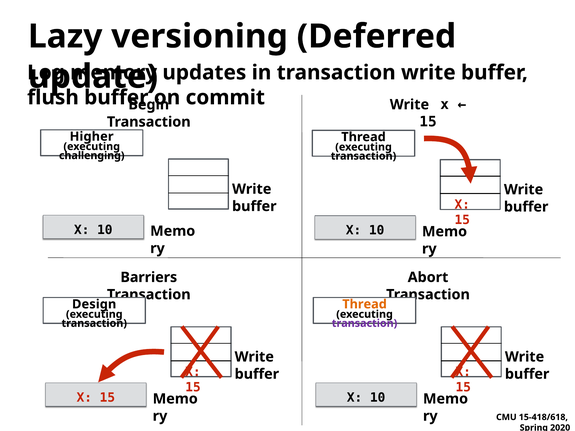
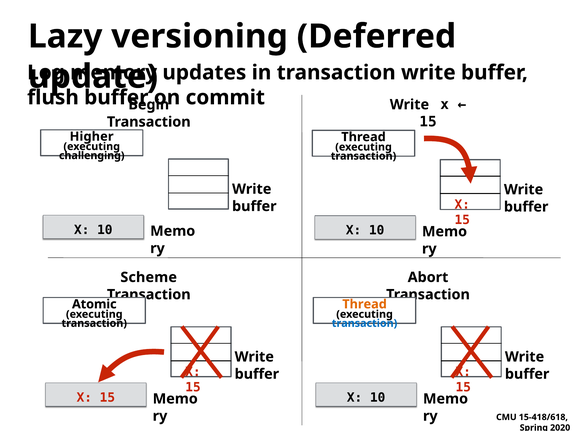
Barriers: Barriers -> Scheme (149, 277)
Design: Design -> Atomic (94, 304)
transaction colour: purple -> blue (365, 323)
